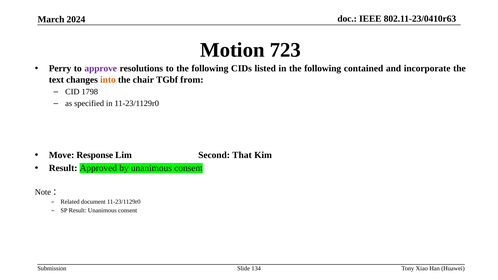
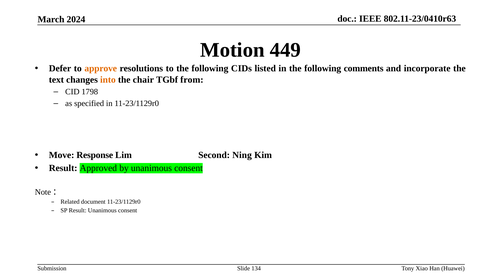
723: 723 -> 449 (285, 50)
Perry: Perry -> Defer (60, 69)
approve colour: purple -> orange (101, 69)
contained: contained -> comments (364, 69)
That: That -> Ning (242, 155)
